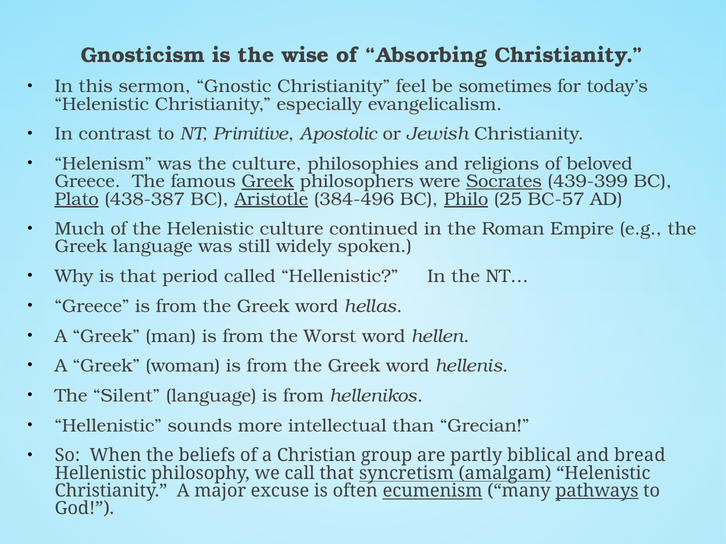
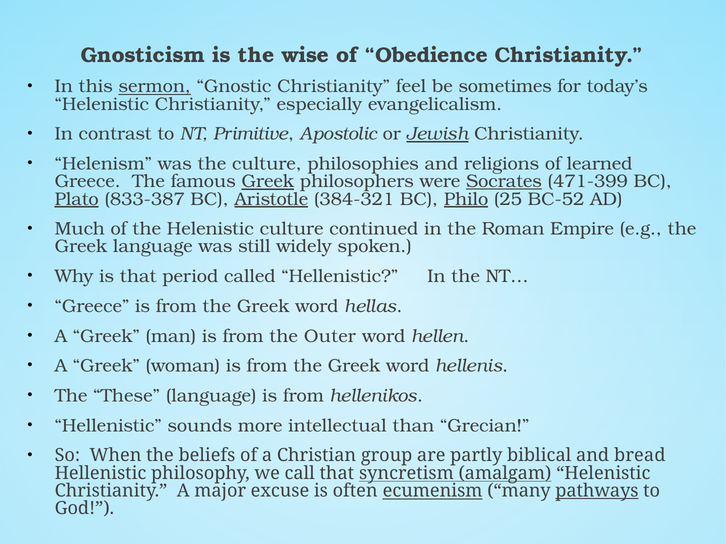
Absorbing: Absorbing -> Obedience (426, 55)
sermon underline: none -> present (155, 87)
Jewish underline: none -> present (438, 134)
beloved: beloved -> learned (600, 164)
439-399: 439-399 -> 471-399 (588, 182)
438-387: 438-387 -> 833-387 (145, 199)
384-496: 384-496 -> 384-321 (354, 199)
BC-57: BC-57 -> BC-52 (556, 199)
Worst: Worst -> Outer (330, 336)
Silent: Silent -> These (127, 396)
